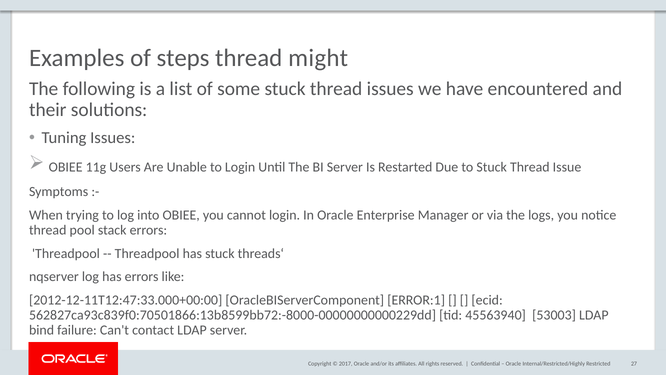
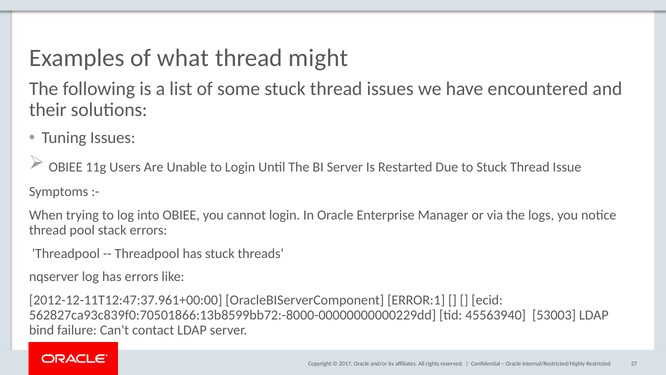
steps: steps -> what (183, 58)
2012-12-11T12:47:33.000+00:00: 2012-12-11T12:47:33.000+00:00 -> 2012-12-11T12:47:37.961+00:00 (126, 300)
